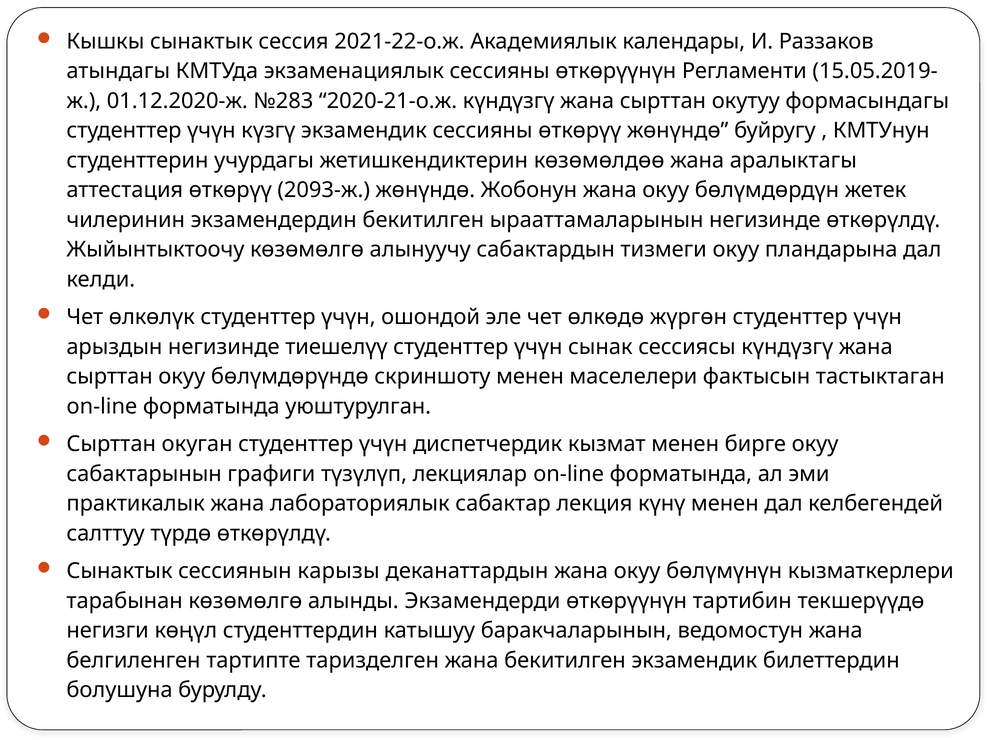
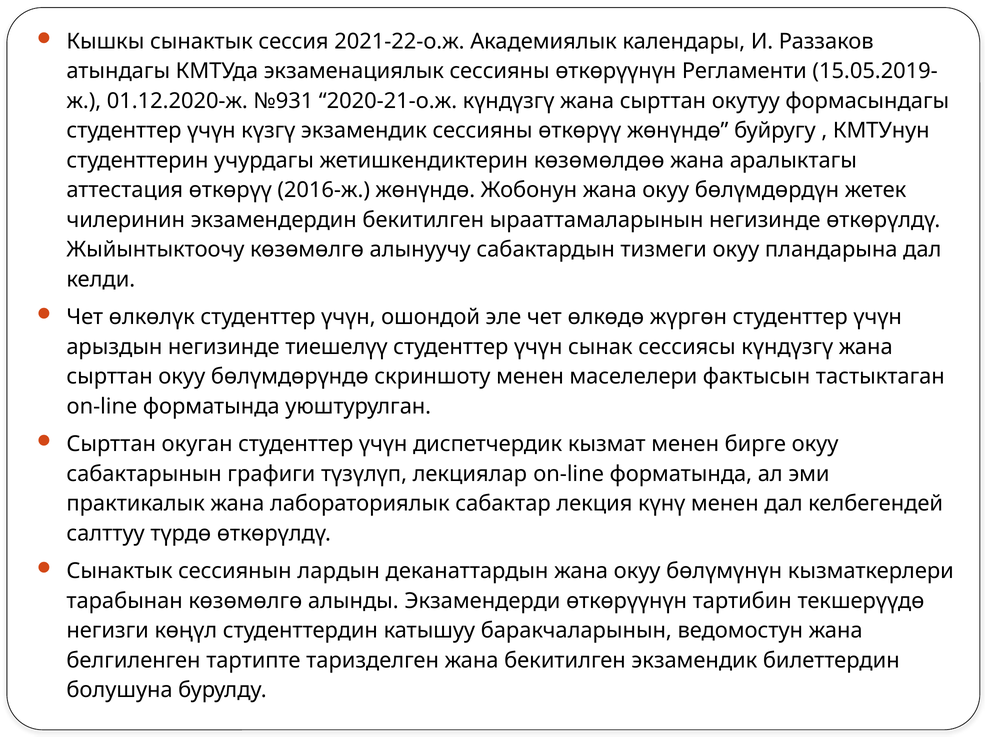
№283: №283 -> №931 (283, 101)
2093-ж: 2093-ж -> 2016-ж (324, 190)
карызы: карызы -> лардын (339, 571)
